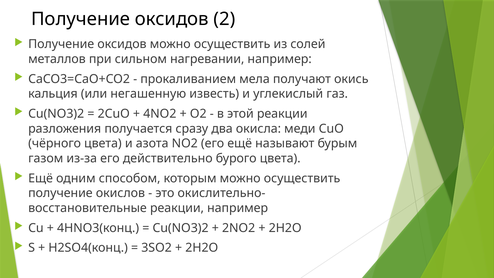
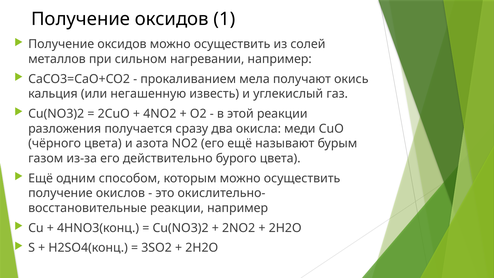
2: 2 -> 1 (224, 19)
